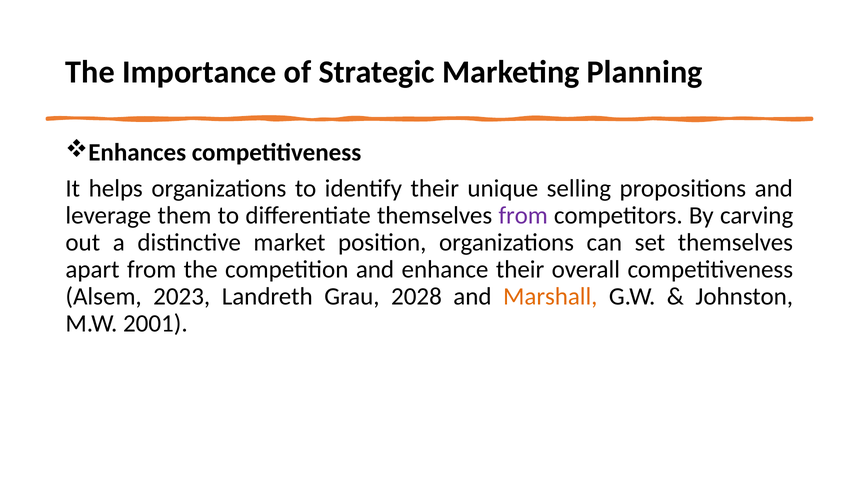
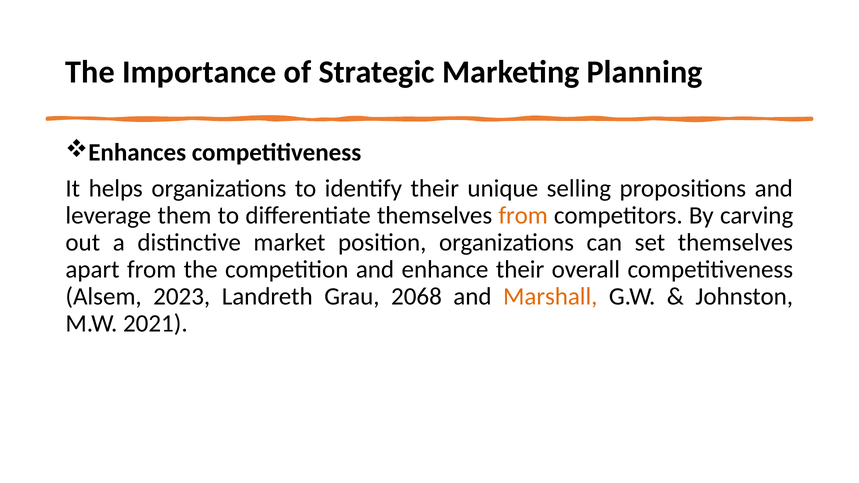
from colour: purple -> orange (523, 215)
2028: 2028 -> 2068 (416, 297)
2001: 2001 -> 2021 (155, 324)
